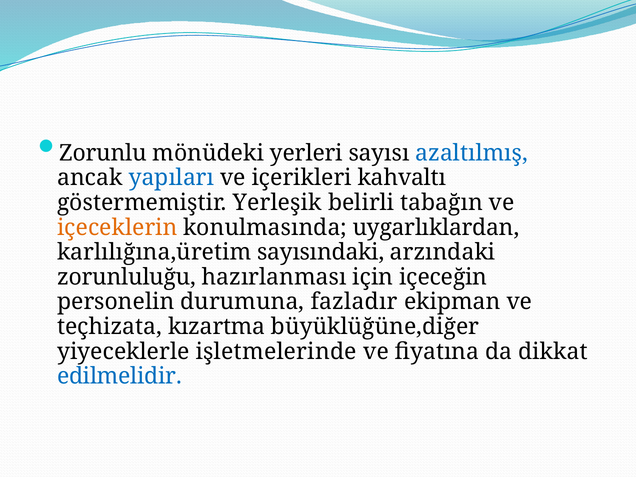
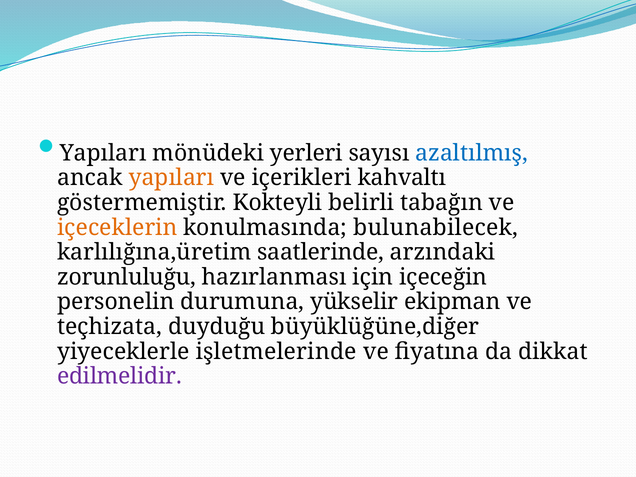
Zorunlu: Zorunlu -> Yapıları (103, 153)
yapıları colour: blue -> orange (171, 178)
Yerleşik: Yerleşik -> Kokteyli (277, 203)
uygarlıklardan: uygarlıklardan -> bulunabilecek (436, 227)
sayısındaki: sayısındaki -> saatlerinde (321, 252)
fazladır: fazladır -> yükselir (354, 302)
kızartma: kızartma -> duyduğu (217, 327)
edilmelidir colour: blue -> purple (119, 376)
